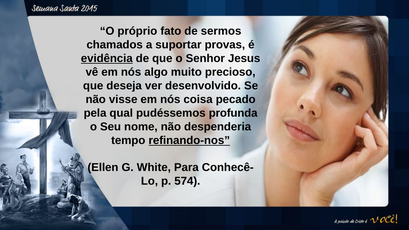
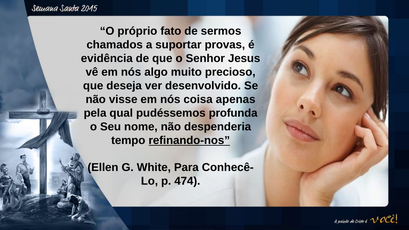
evidência underline: present -> none (107, 59)
pecado: pecado -> apenas (236, 99)
574: 574 -> 474 (187, 181)
